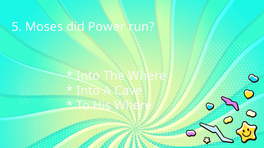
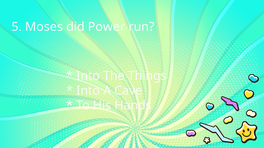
The Where: Where -> Things (147, 76)
His Where: Where -> Hands (133, 106)
